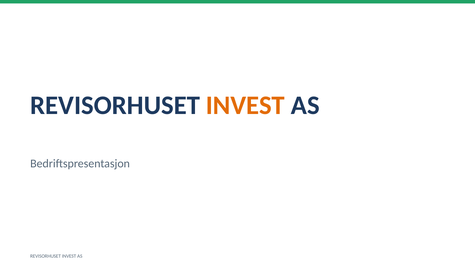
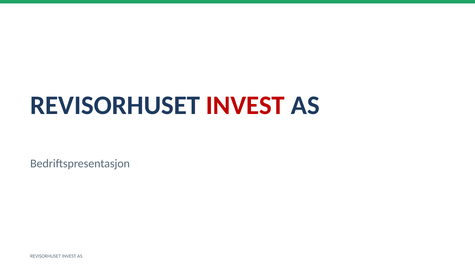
INVEST colour: orange -> red (245, 105)
